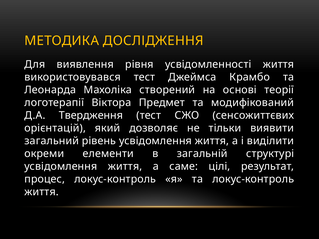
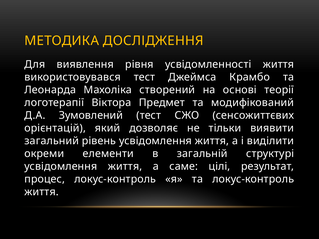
Твердження: Твердження -> Зумовлений (91, 116)
